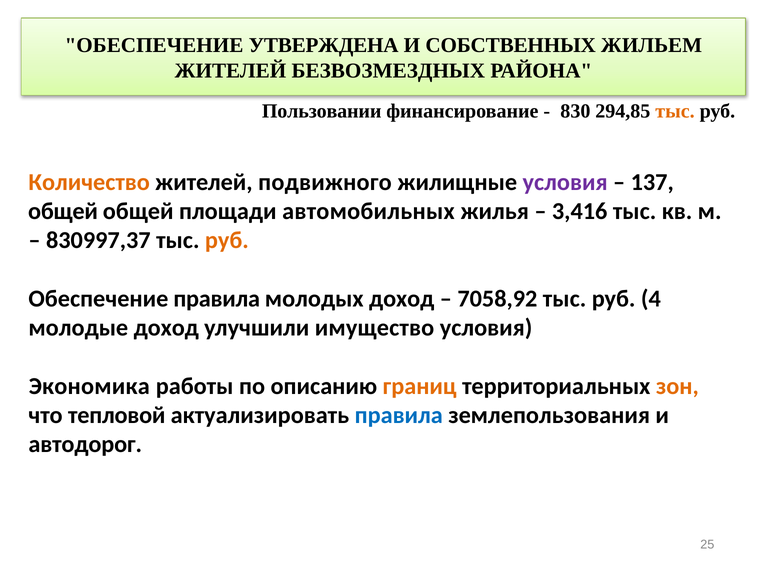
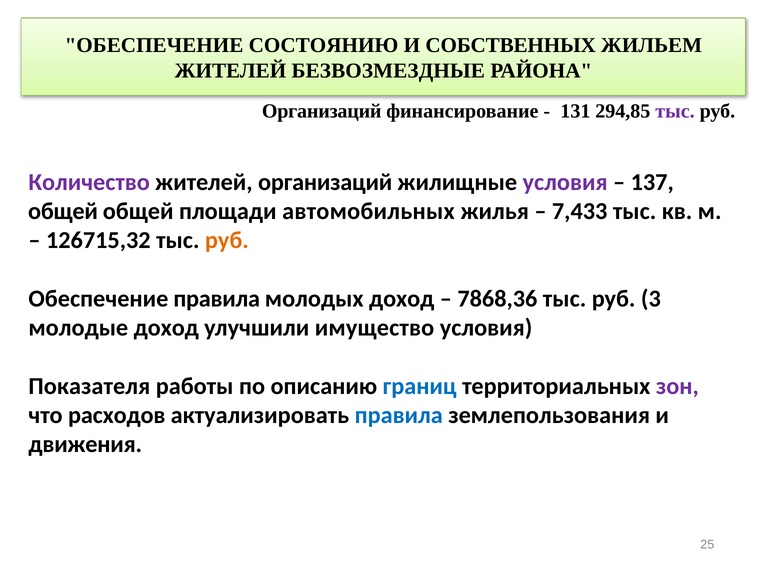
УТВЕРЖДЕНА: УТВЕРЖДЕНА -> СОСТОЯНИЮ (323, 45)
БЕЗВОЗМЕЗДНЫХ: БЕЗВОЗМЕЗДНЫХ -> БЕЗВОЗМЕЗДНЫЕ (388, 71)
Пользовании: Пользовании -> Организаций (322, 111)
830: 830 -> 131 (575, 111)
тыс colour: orange -> purple (675, 111)
Количество colour: orange -> purple (89, 182)
жителей подвижного: подвижного -> организаций (325, 182)
3,416: 3,416 -> 7,433 (580, 211)
830997,37: 830997,37 -> 126715,32 (98, 240)
7058,92: 7058,92 -> 7868,36 (497, 299)
4: 4 -> 3 (651, 299)
Экономика: Экономика -> Показателя (89, 386)
границ colour: orange -> blue (420, 386)
зон colour: orange -> purple (677, 386)
тепловой: тепловой -> расходов (117, 415)
автодорог: автодорог -> движения (85, 444)
